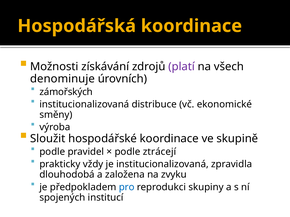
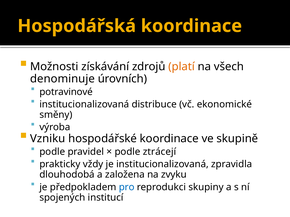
platí colour: purple -> orange (182, 67)
zámořských: zámořských -> potravinové (66, 92)
Sloužit: Sloužit -> Vzniku (48, 139)
